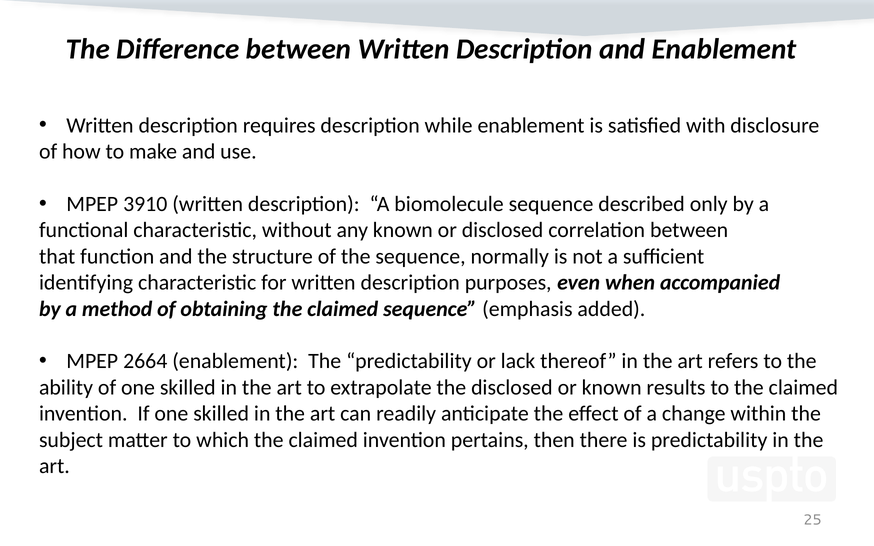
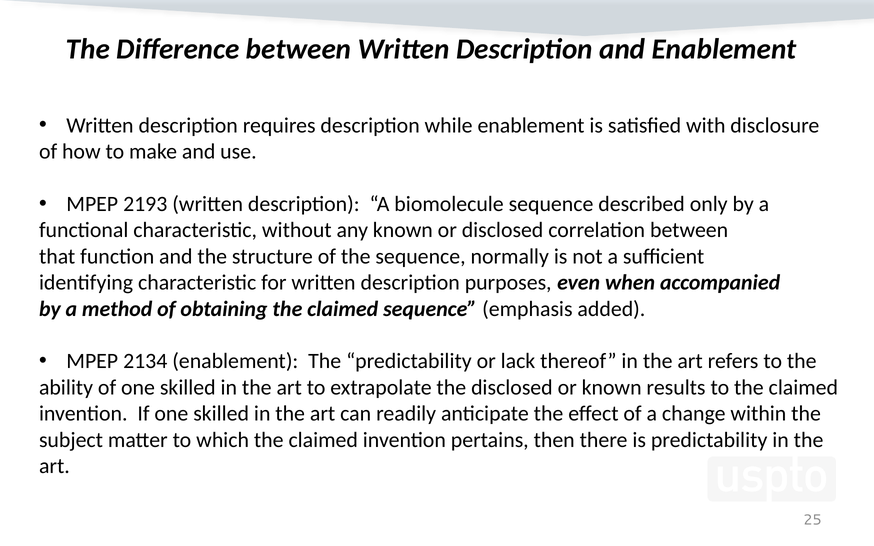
3910: 3910 -> 2193 (145, 204)
2664: 2664 -> 2134 (145, 361)
